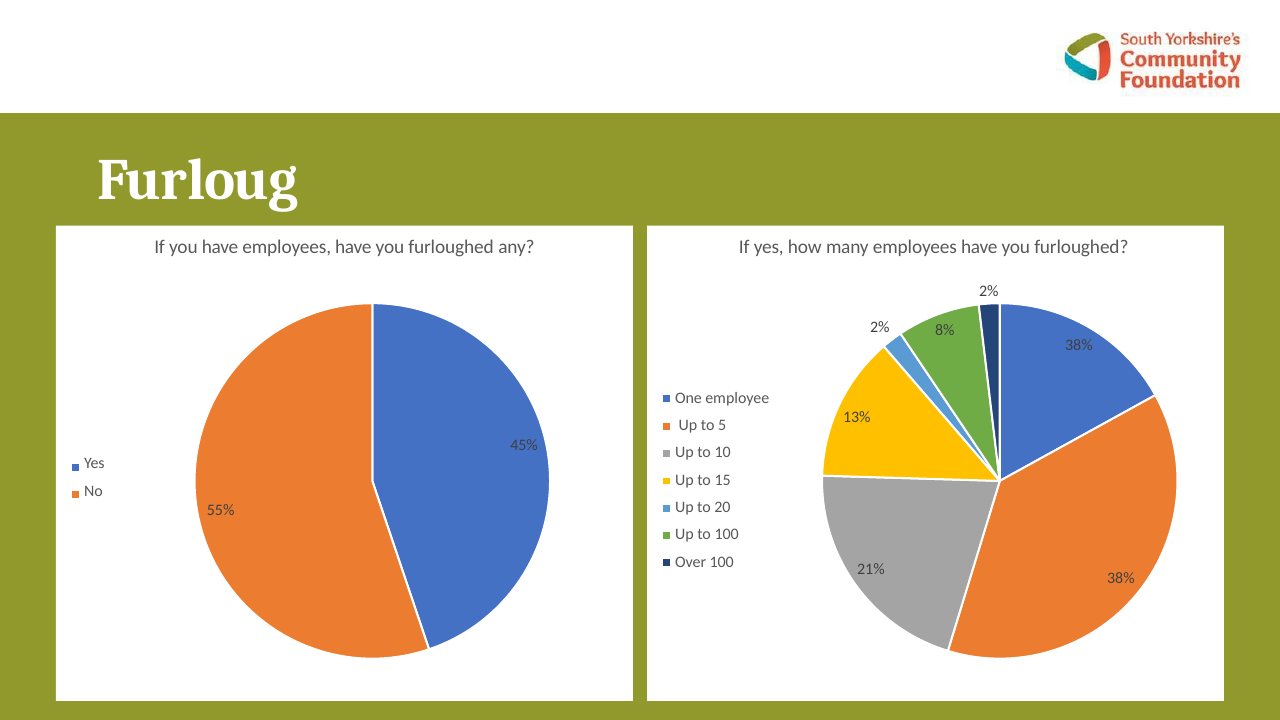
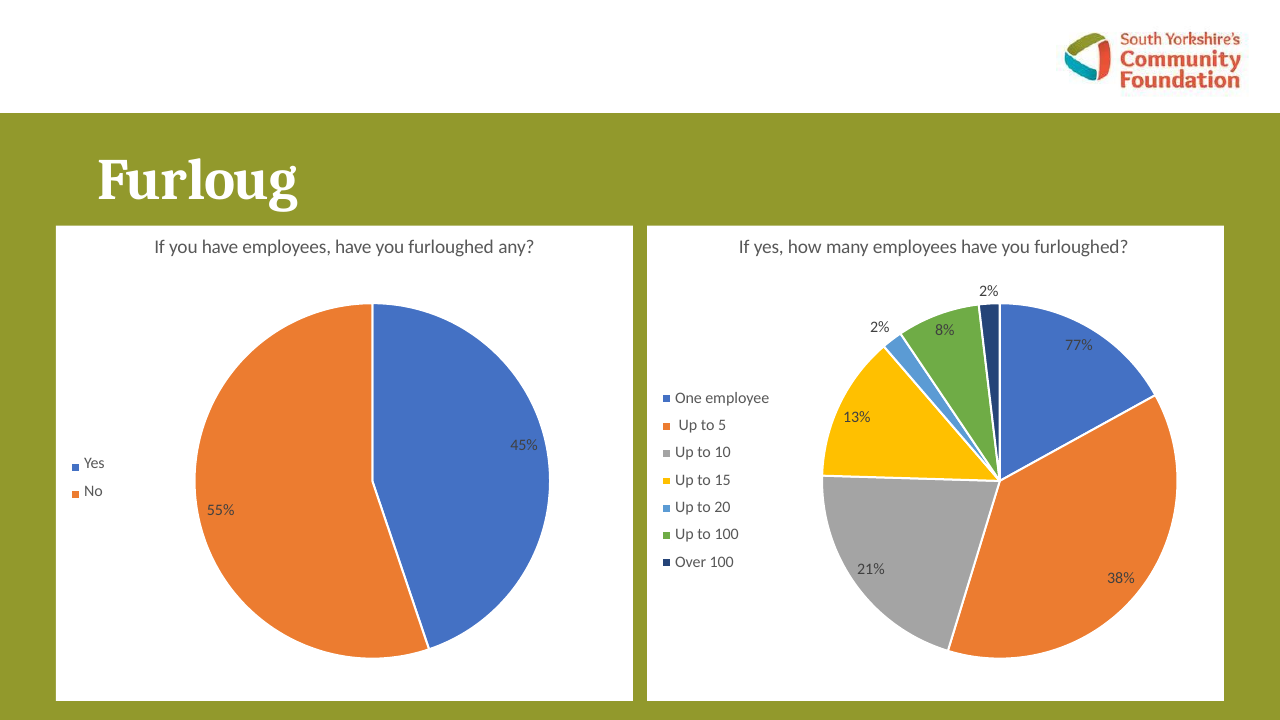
38%: 38% -> 77% (1079, 346)
